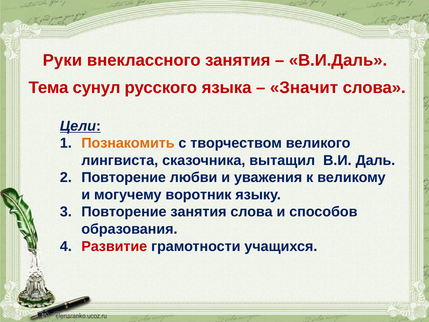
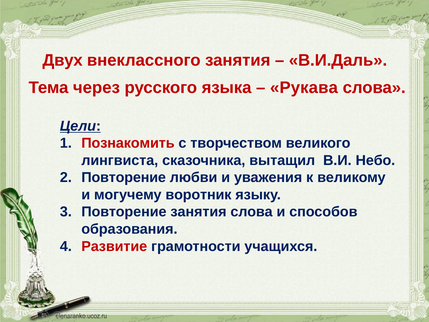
Руки: Руки -> Двух (63, 60)
сунул: сунул -> через (96, 88)
Значит: Значит -> Рукава (304, 88)
Познакомить colour: orange -> red (128, 143)
Даль: Даль -> Небо (375, 160)
